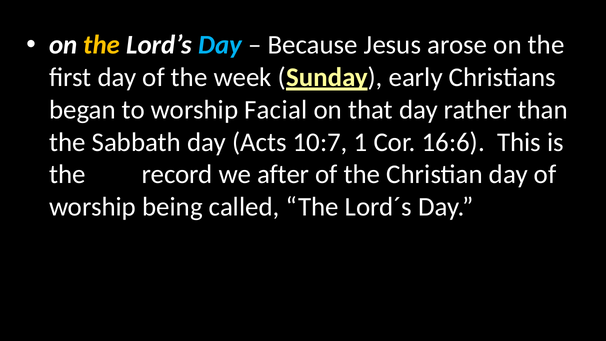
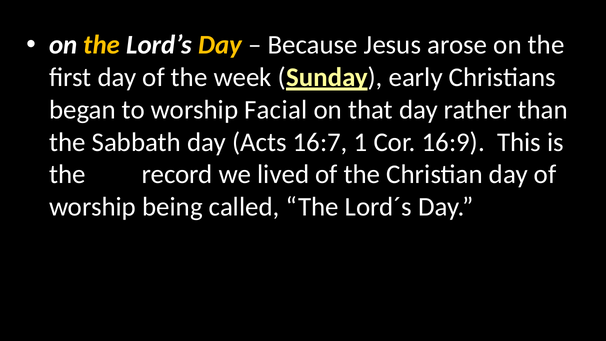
Day colour: light blue -> yellow (220, 45)
10:7: 10:7 -> 16:7 (320, 142)
16:6: 16:6 -> 16:9 (453, 142)
after: after -> lived (283, 174)
